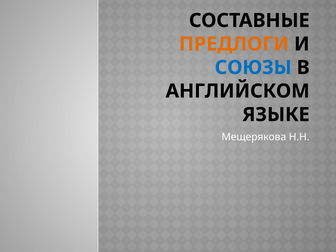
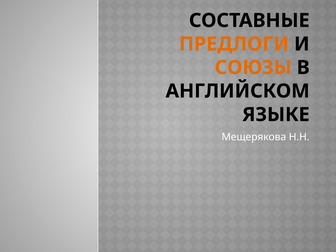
СОЮЗЫ colour: blue -> orange (253, 68)
